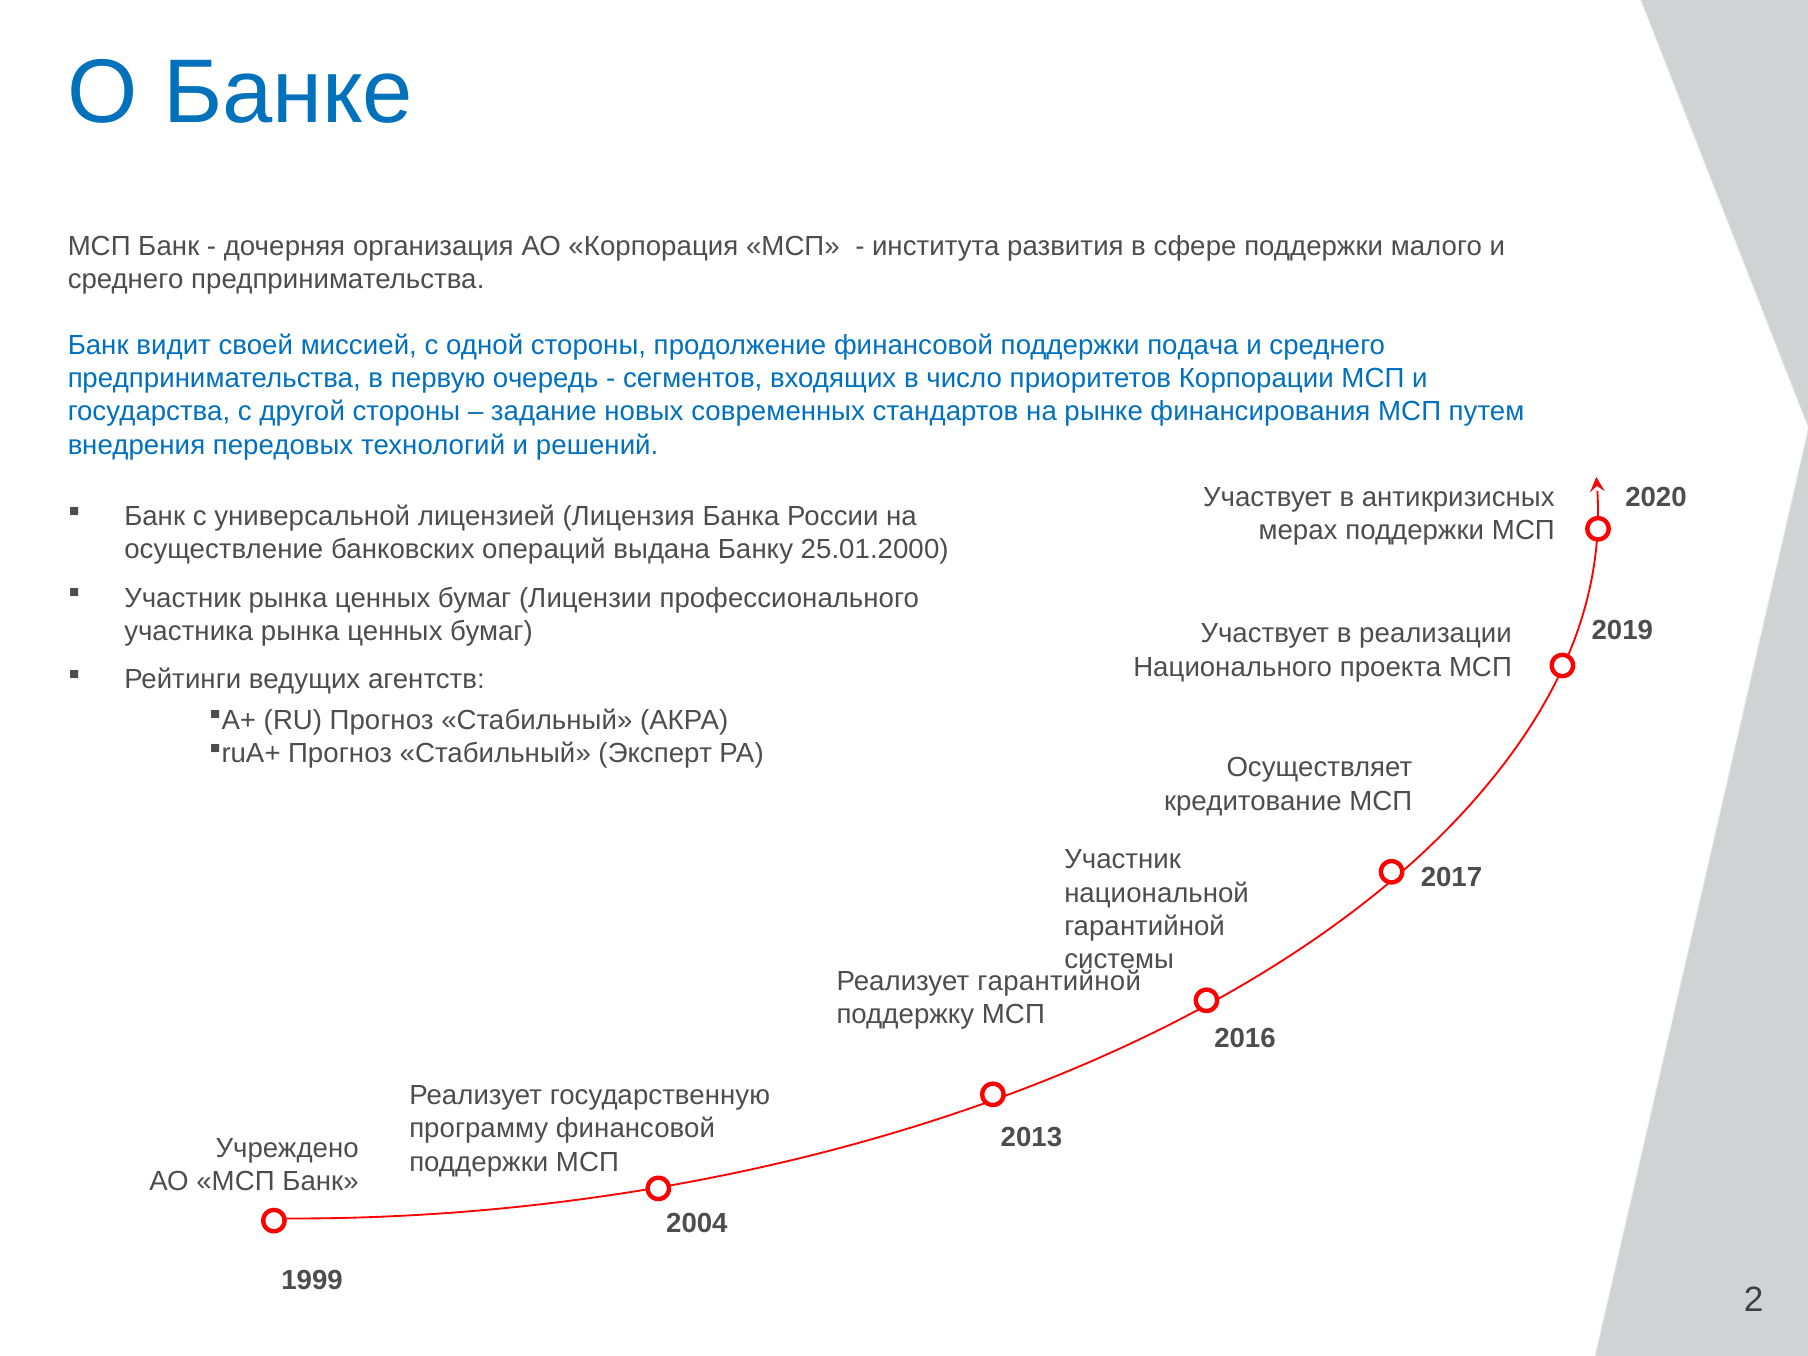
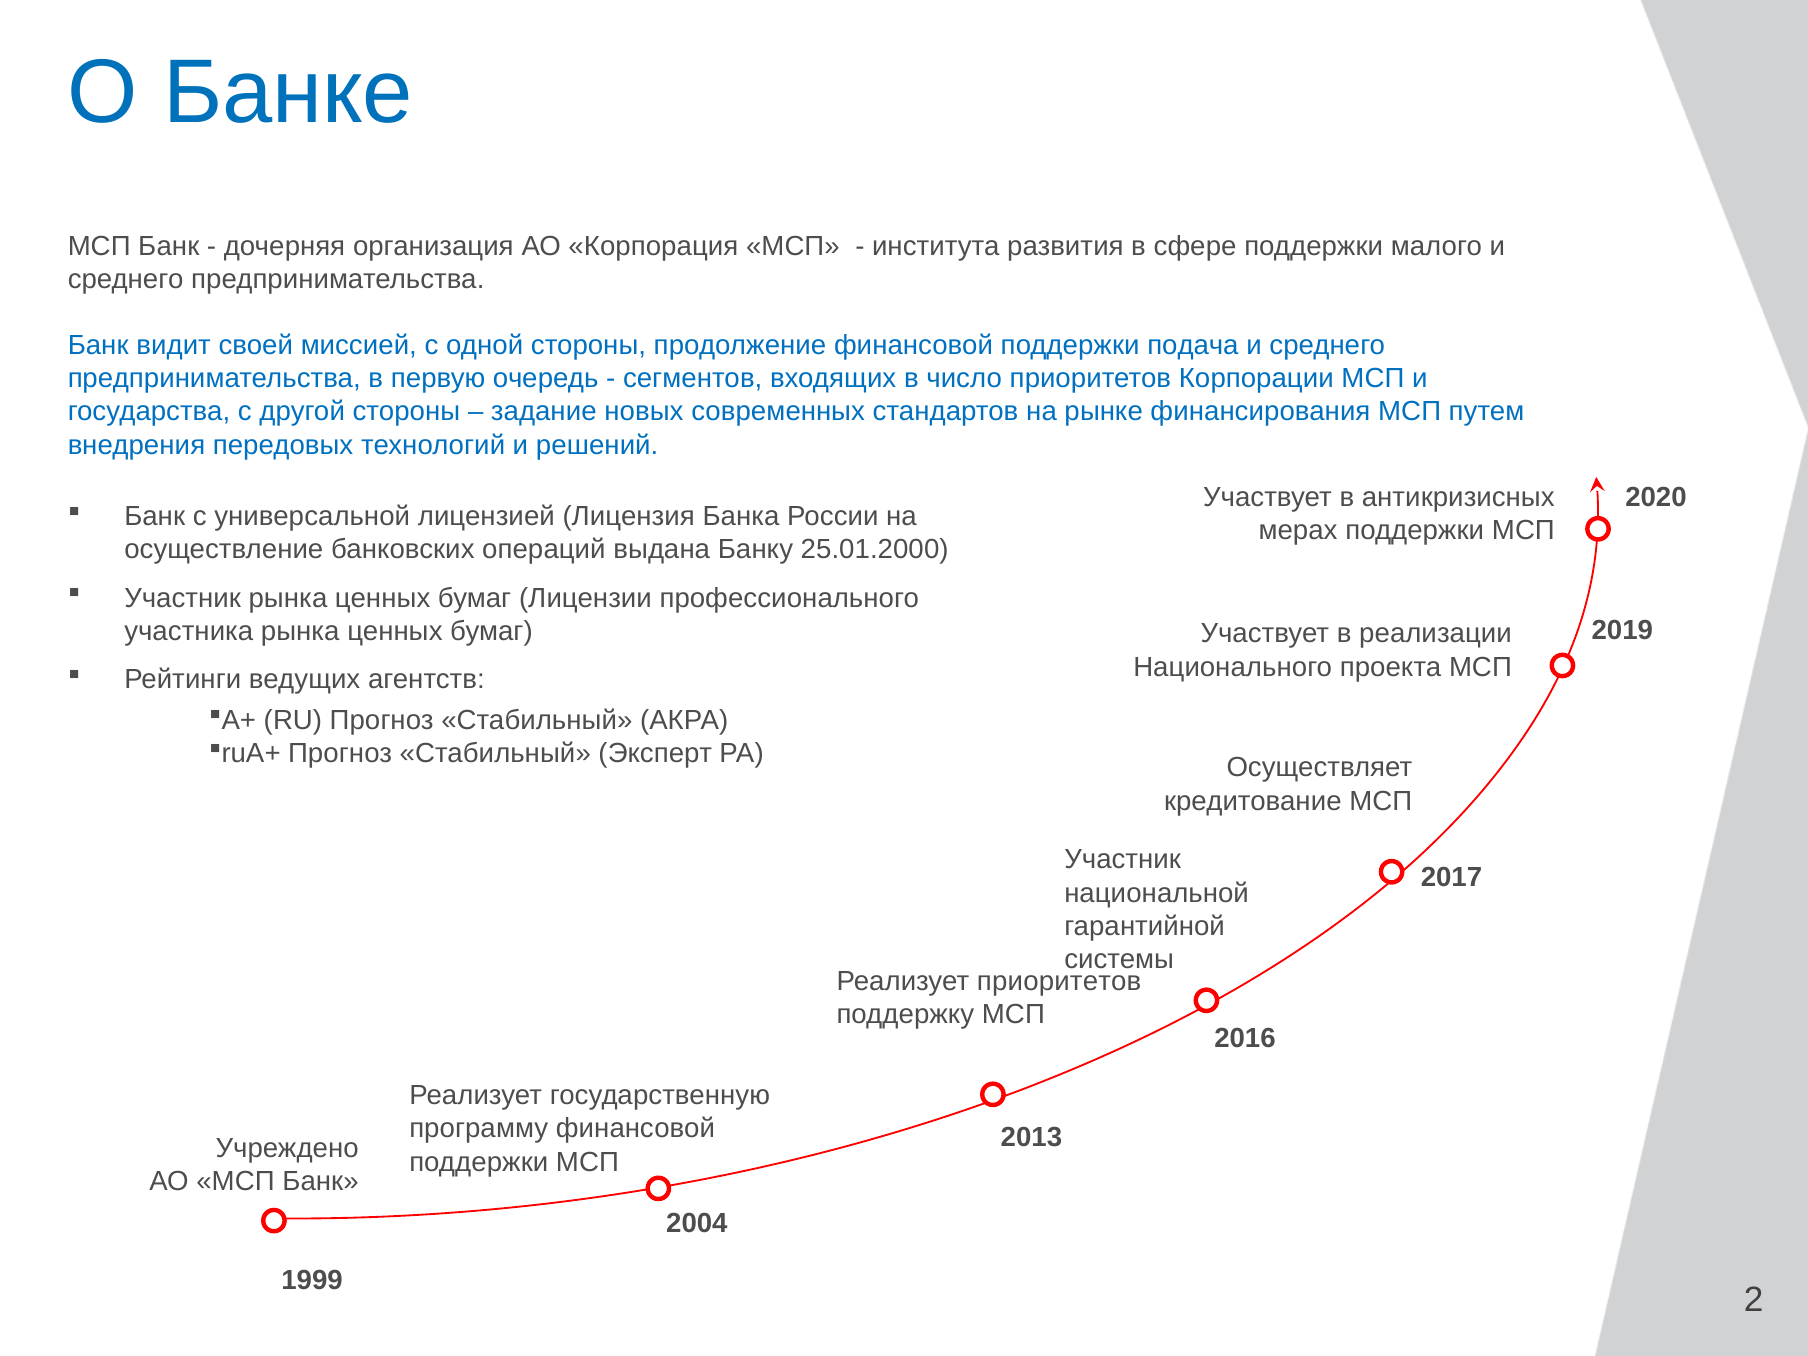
Реализует гарантийной: гарантийной -> приоритетов (1059, 981)
